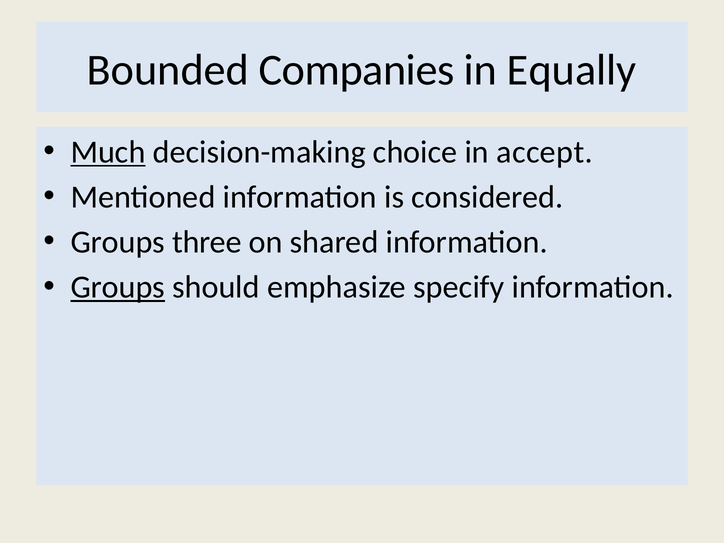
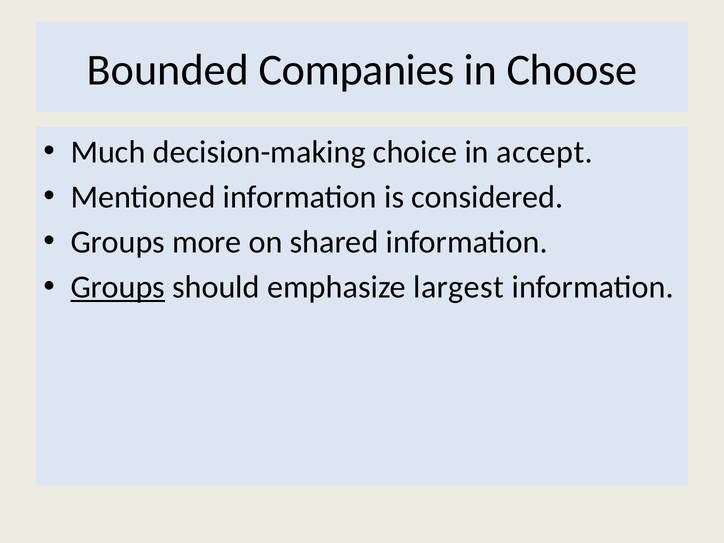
Equally: Equally -> Choose (572, 70)
Much underline: present -> none (108, 152)
three: three -> more (207, 242)
specify: specify -> largest (459, 287)
